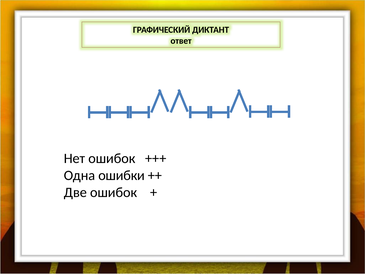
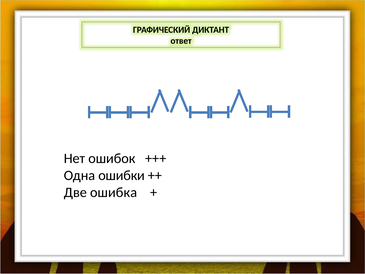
Две ошибок: ошибок -> ошибка (114, 192)
